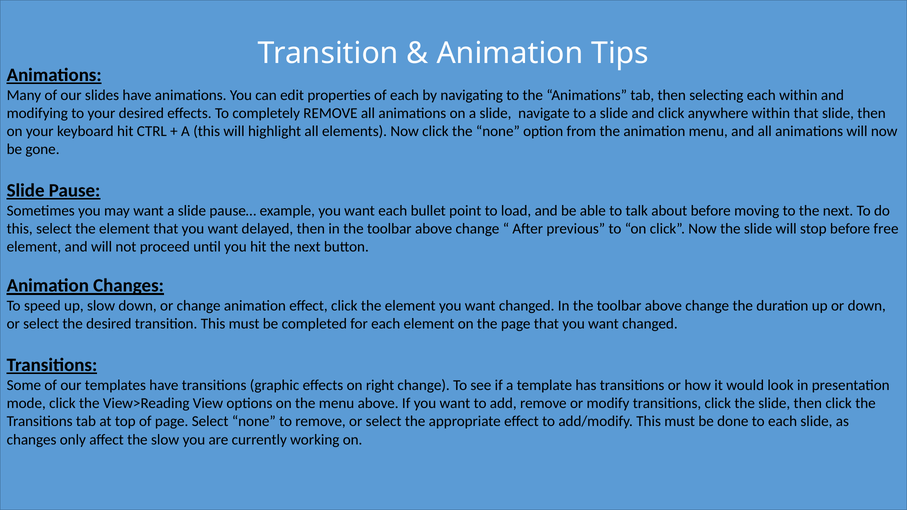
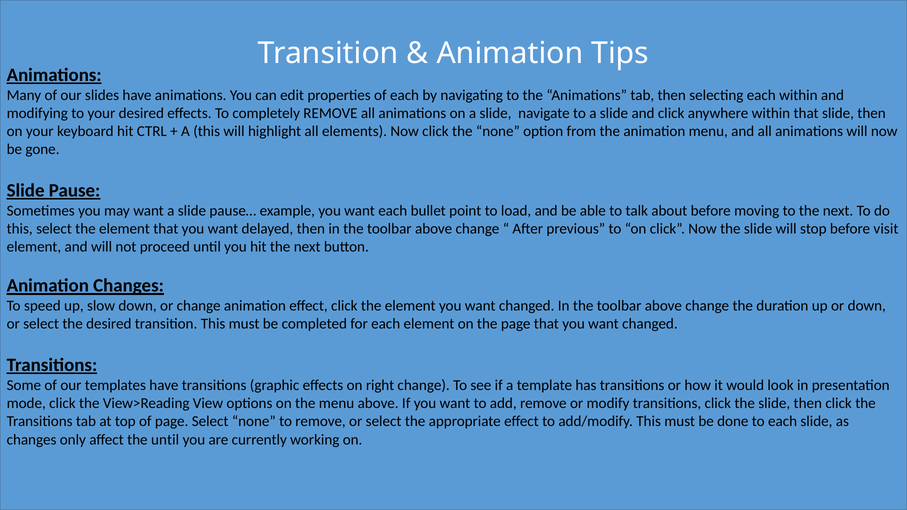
free: free -> visit (886, 229)
the slow: slow -> until (165, 440)
